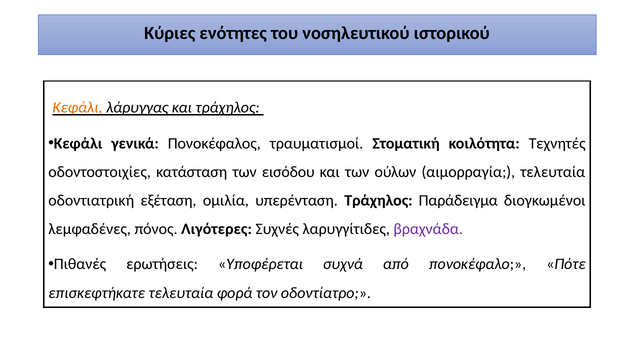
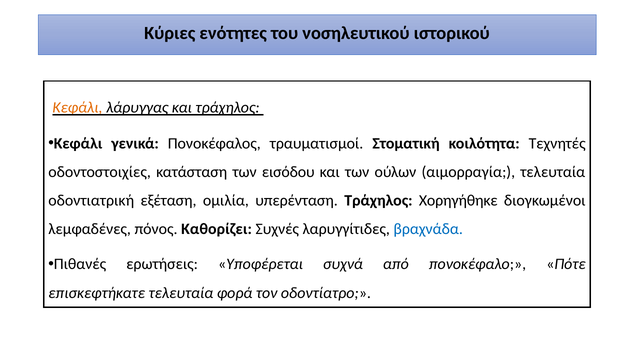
Παράδειγμα: Παράδειγμα -> Χορηγήθηκε (458, 200)
Λιγότερες: Λιγότερες -> Καθορίζει (217, 229)
βραχνάδα colour: purple -> blue (428, 229)
